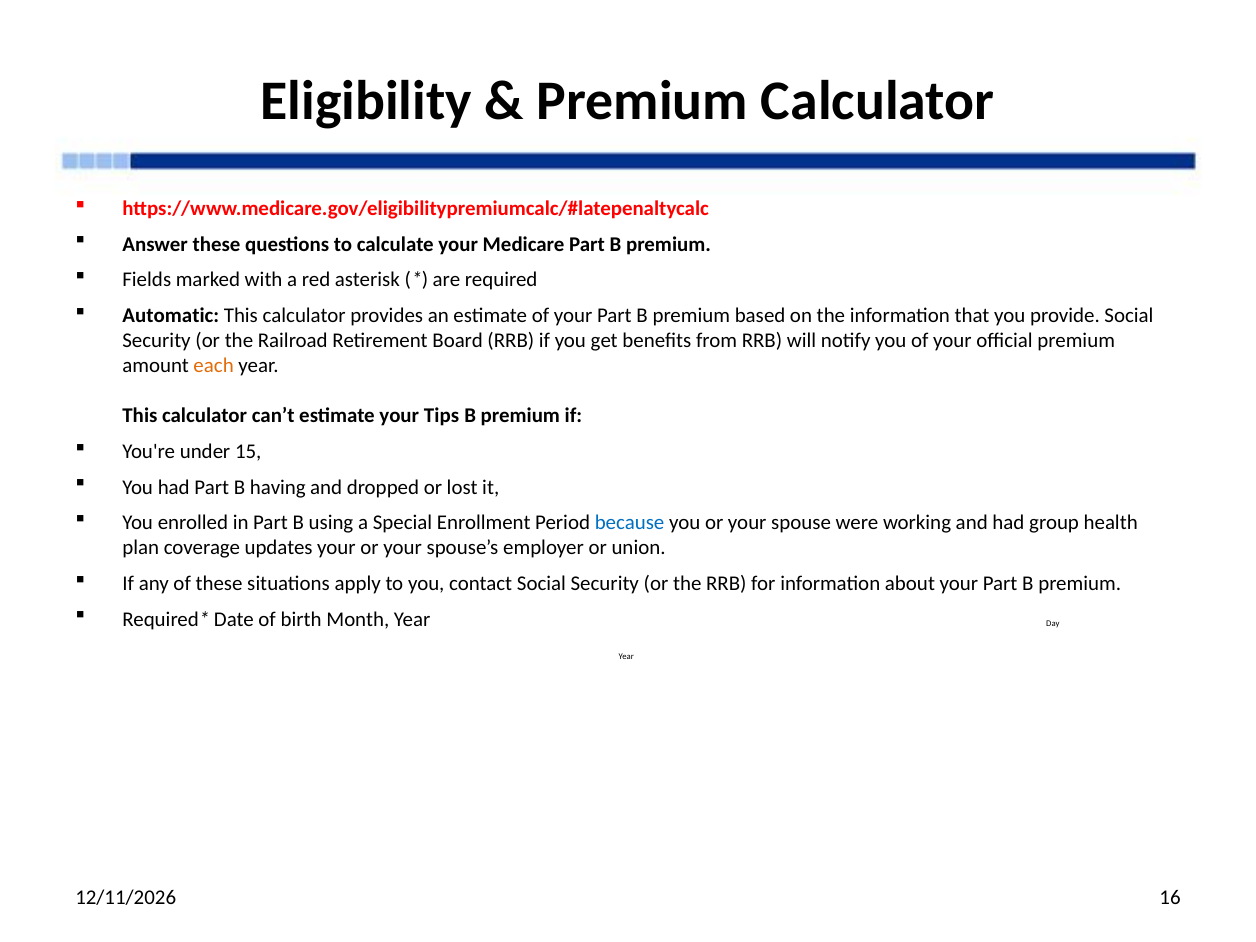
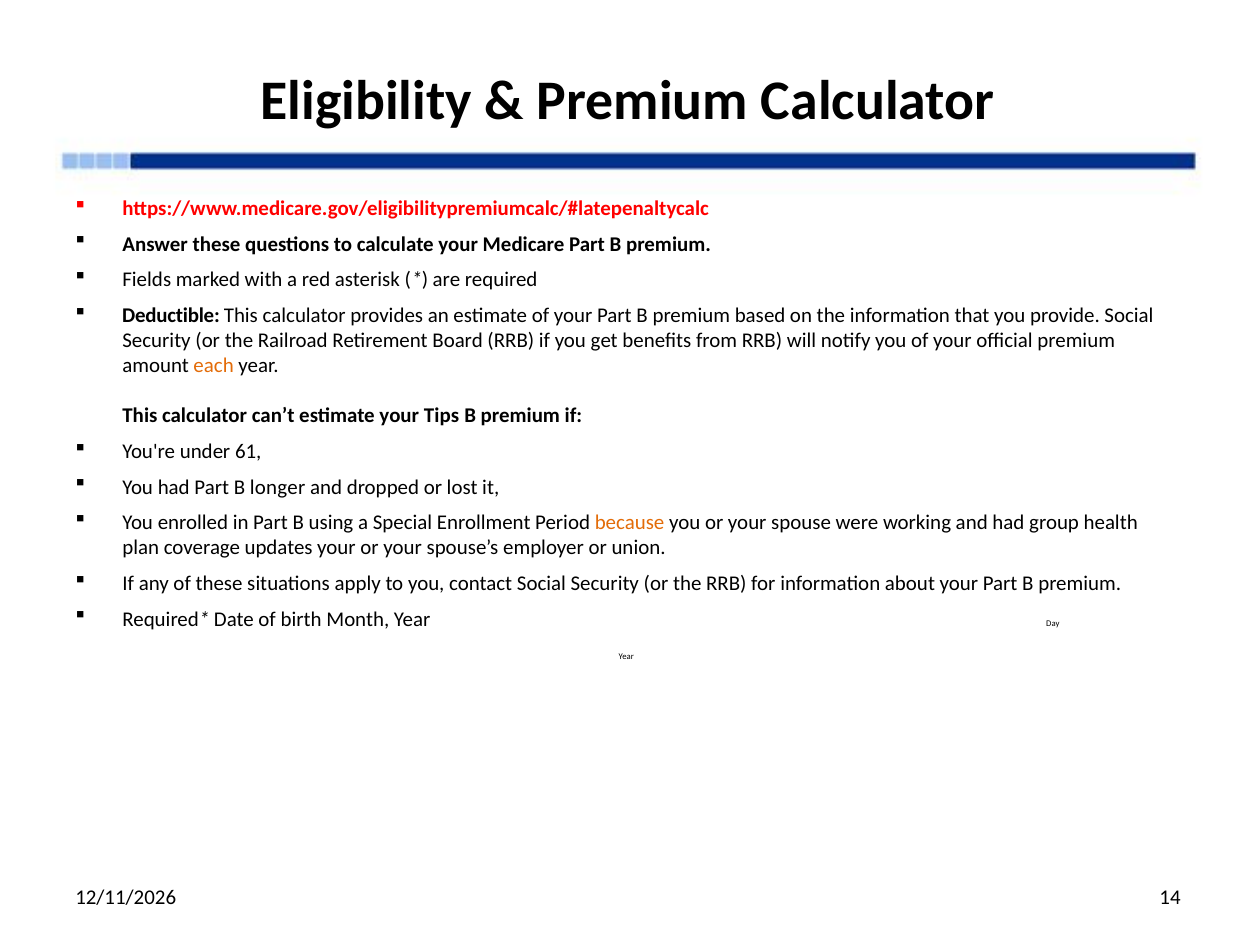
Automatic: Automatic -> Deductible (171, 316)
15: 15 -> 61 (248, 452)
having: having -> longer (278, 487)
because colour: blue -> orange (630, 523)
16: 16 -> 14 (1170, 897)
